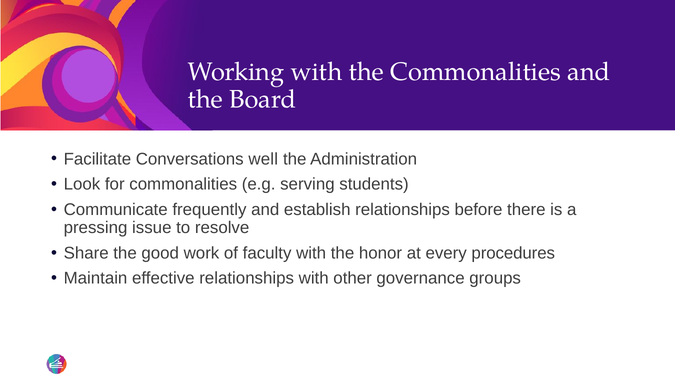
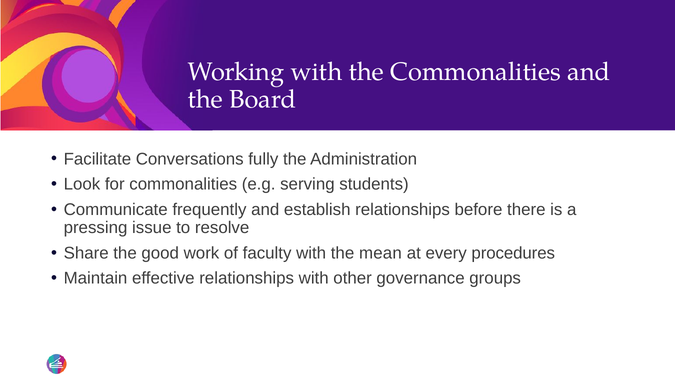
well: well -> fully (263, 159)
honor: honor -> mean (380, 253)
